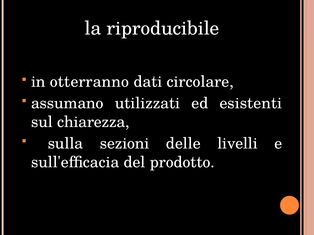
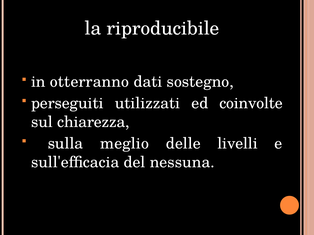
circolare: circolare -> sostegno (200, 82)
assumano: assumano -> perseguiti (67, 103)
esistenti: esistenti -> coinvolte (251, 103)
sezioni: sezioni -> meglio (125, 144)
prodotto: prodotto -> nessuna (182, 163)
